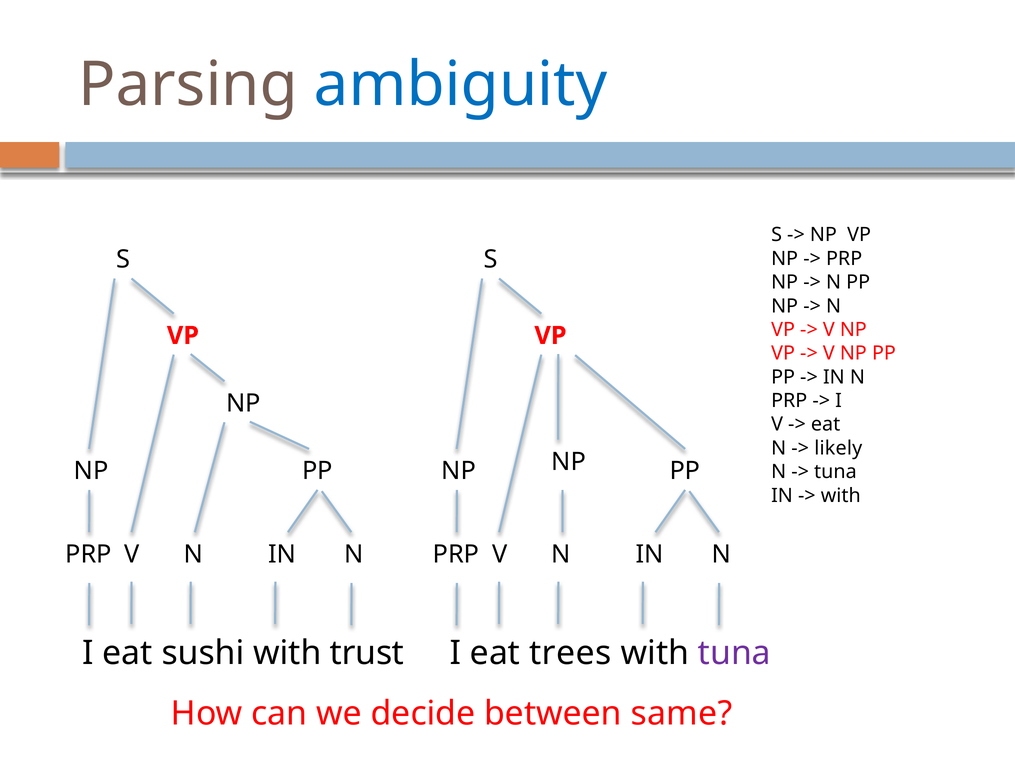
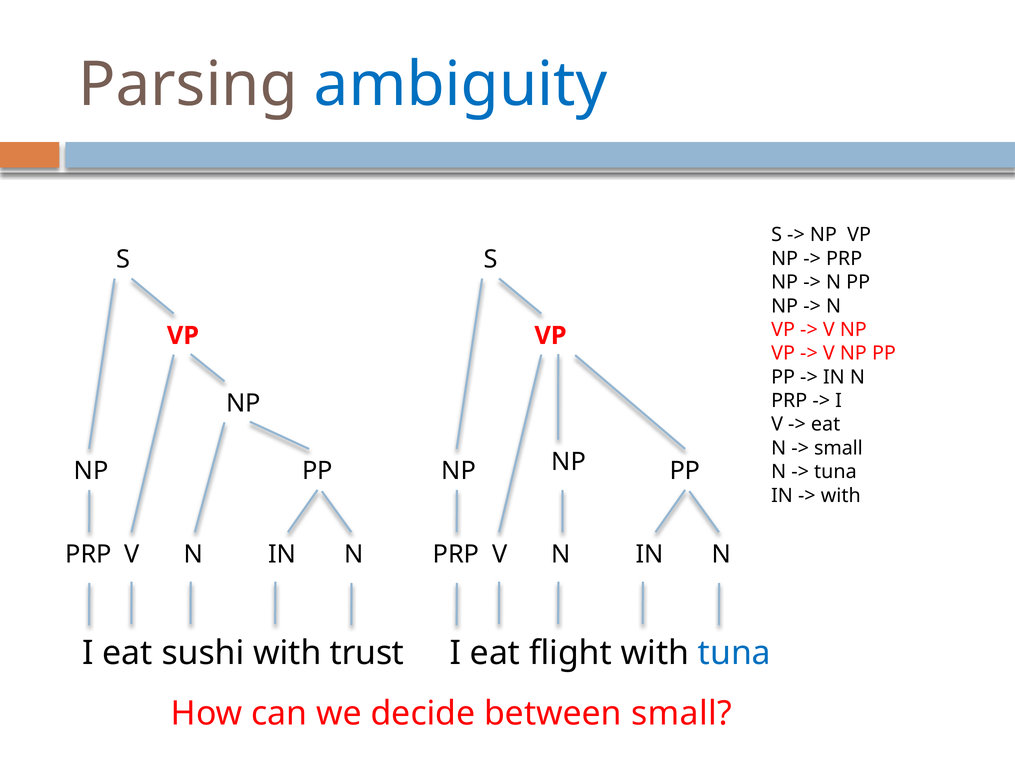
likely: likely -> small (838, 448)
trees: trees -> flight (571, 653)
tuna colour: purple -> blue (734, 653)
between same: same -> small (682, 714)
